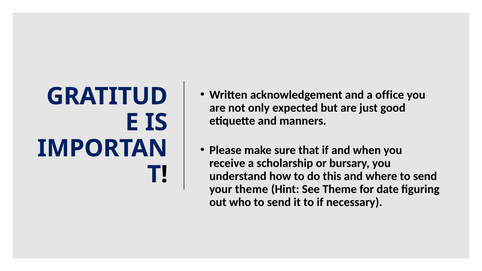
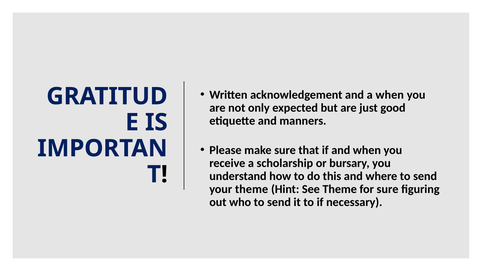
a office: office -> when (390, 95)
for date: date -> sure (388, 189)
